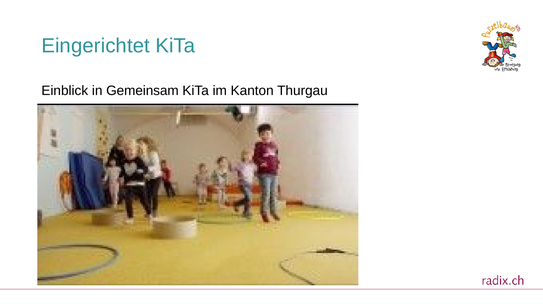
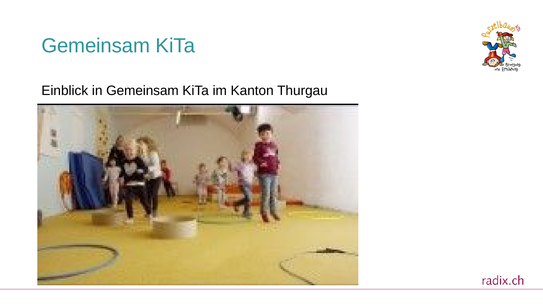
Eingerichtet: Eingerichtet -> Gemeinsam (96, 46)
